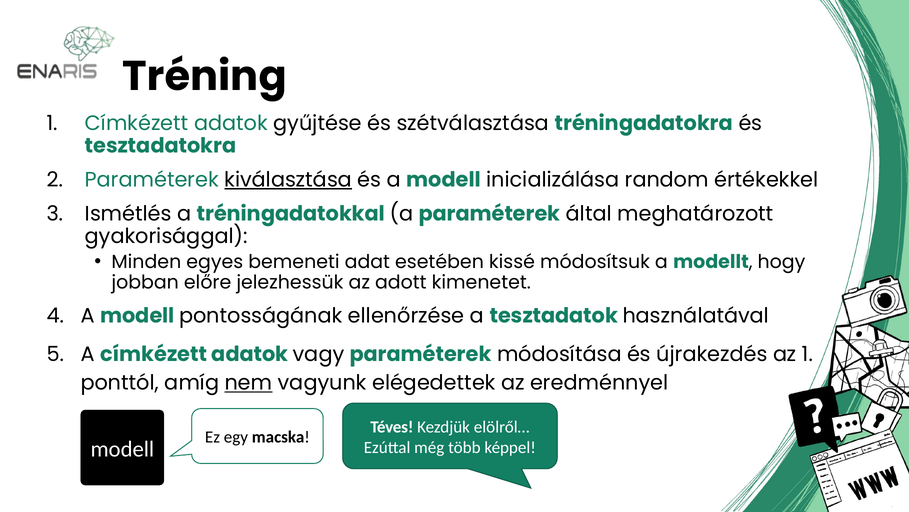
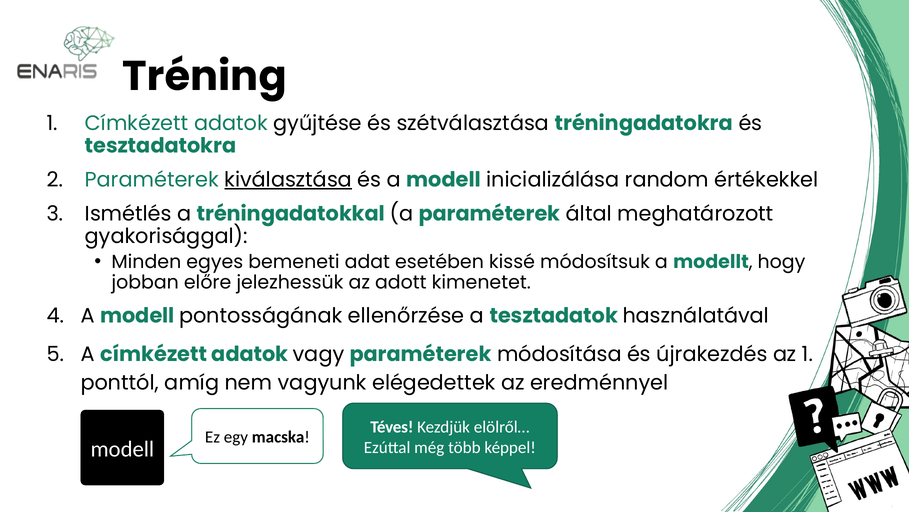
nem underline: present -> none (249, 383)
